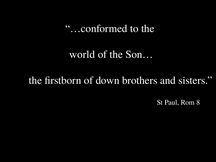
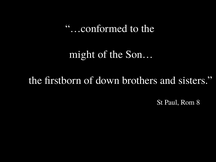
world: world -> might (82, 54)
